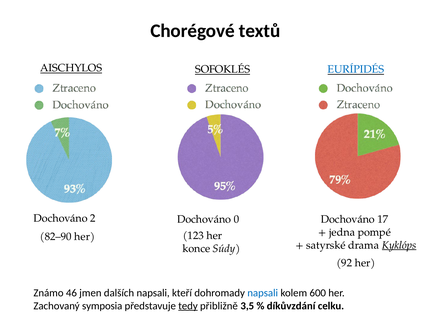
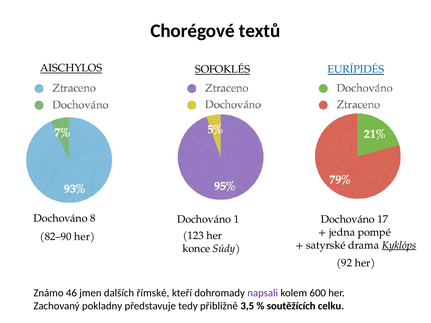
2: 2 -> 8 (93, 218)
0: 0 -> 1 (237, 219)
dalších napsali: napsali -> římské (153, 293)
napsali colour: blue -> purple (263, 293)
symposia: symposia -> pokladny (102, 306)
tedy underline: present -> none (188, 306)
díkůvzdání: díkůvzdání -> soutěžících (291, 306)
